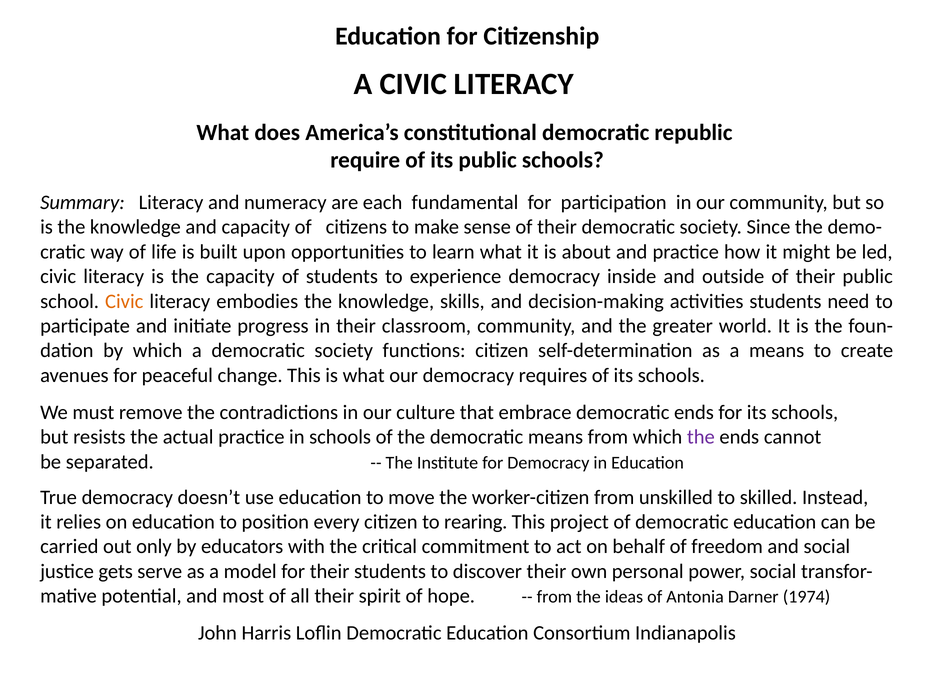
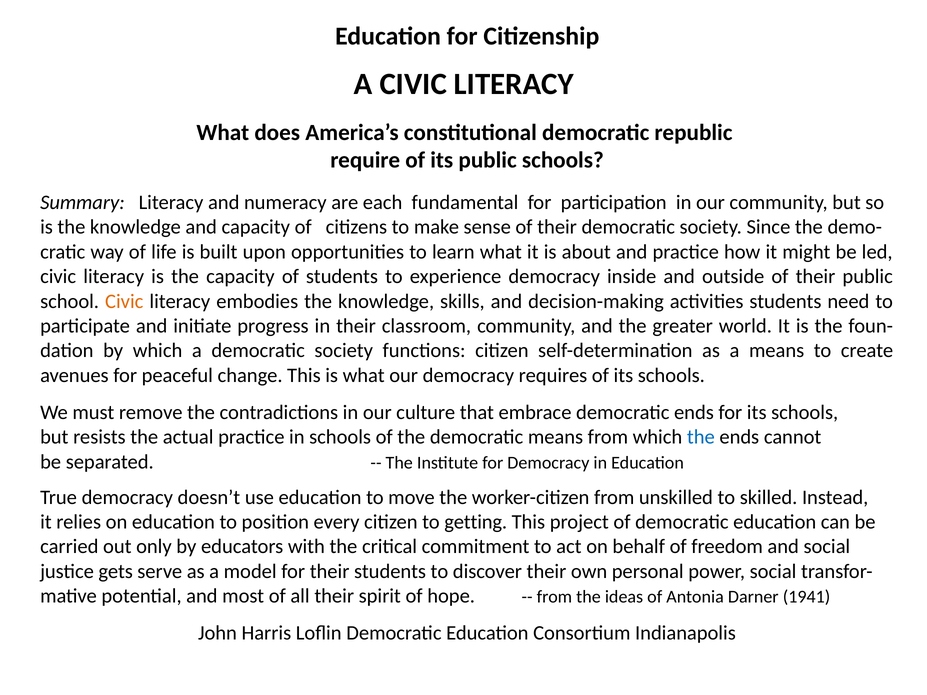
the colour: purple -> blue (701, 437)
rearing: rearing -> getting (476, 522)
1974: 1974 -> 1941 (807, 597)
